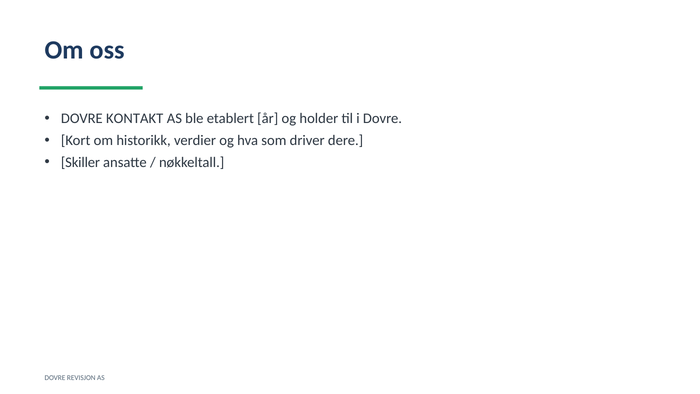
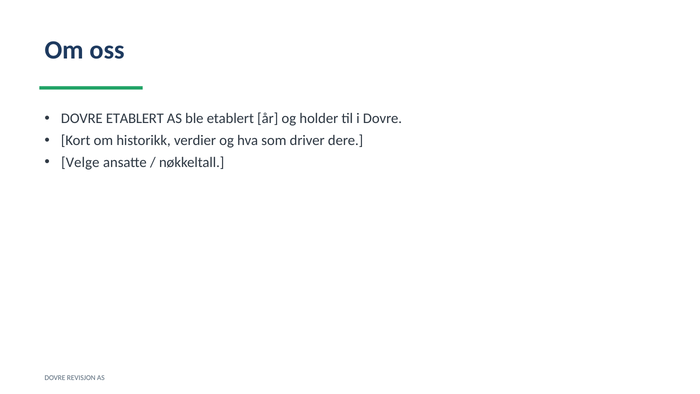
DOVRE KONTAKT: KONTAKT -> ETABLERT (135, 119)
Skiller: Skiller -> Velge (80, 162)
